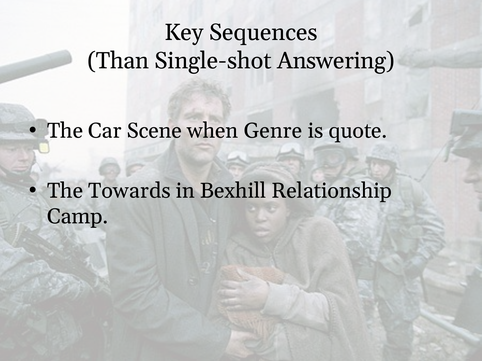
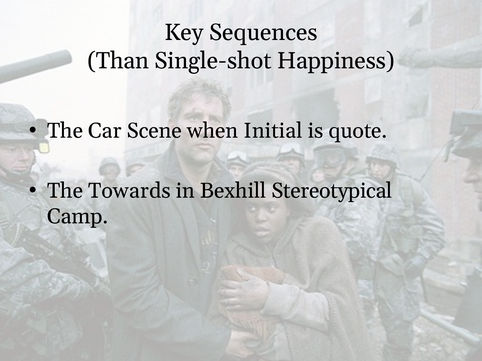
Answering: Answering -> Happiness (336, 61)
Genre: Genre -> Initial (273, 131)
Relationship: Relationship -> Stereotypical (332, 191)
